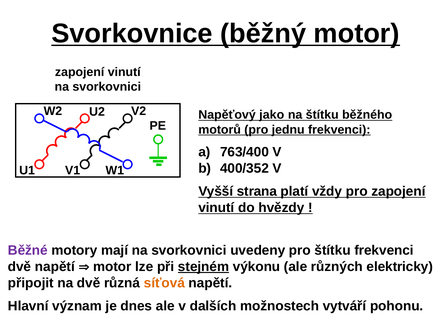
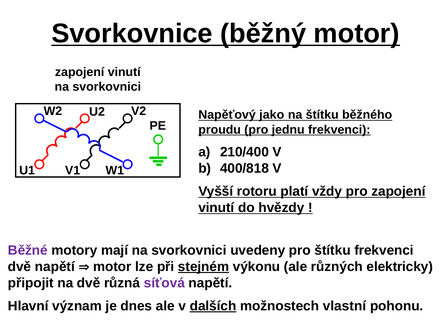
motorů: motorů -> proudu (220, 130)
763/400: 763/400 -> 210/400 (244, 152)
400/352: 400/352 -> 400/818 (244, 168)
strana: strana -> rotoru (257, 191)
síťová colour: orange -> purple (164, 283)
dalších underline: none -> present (213, 306)
vytváří: vytváří -> vlastní (344, 306)
